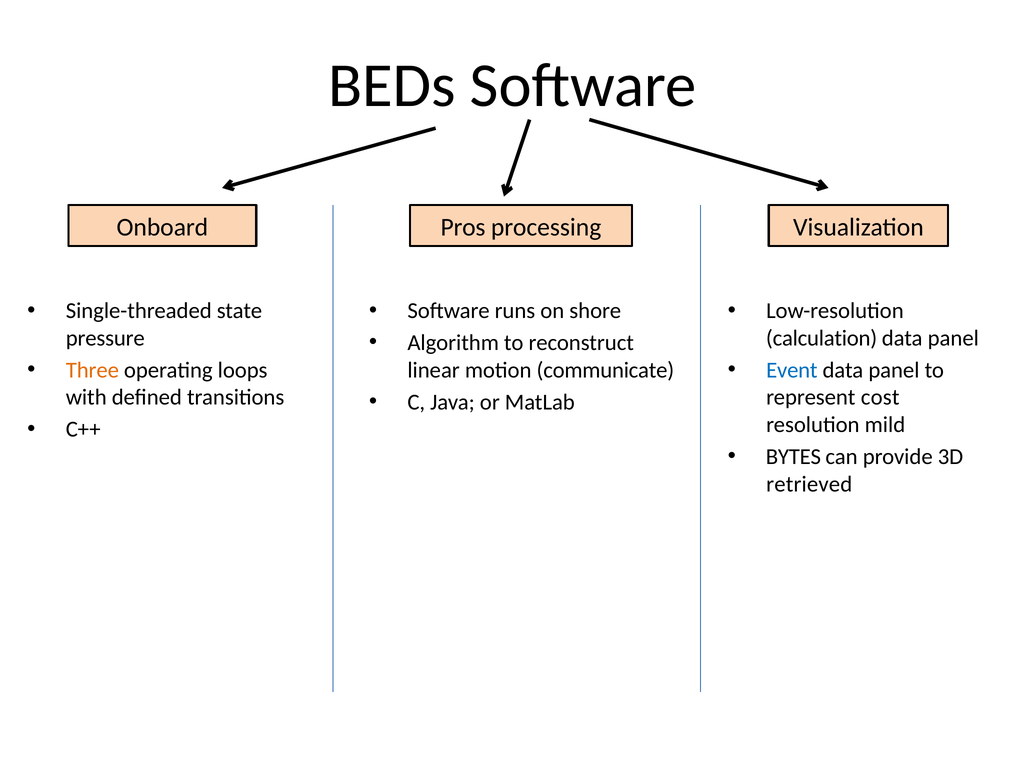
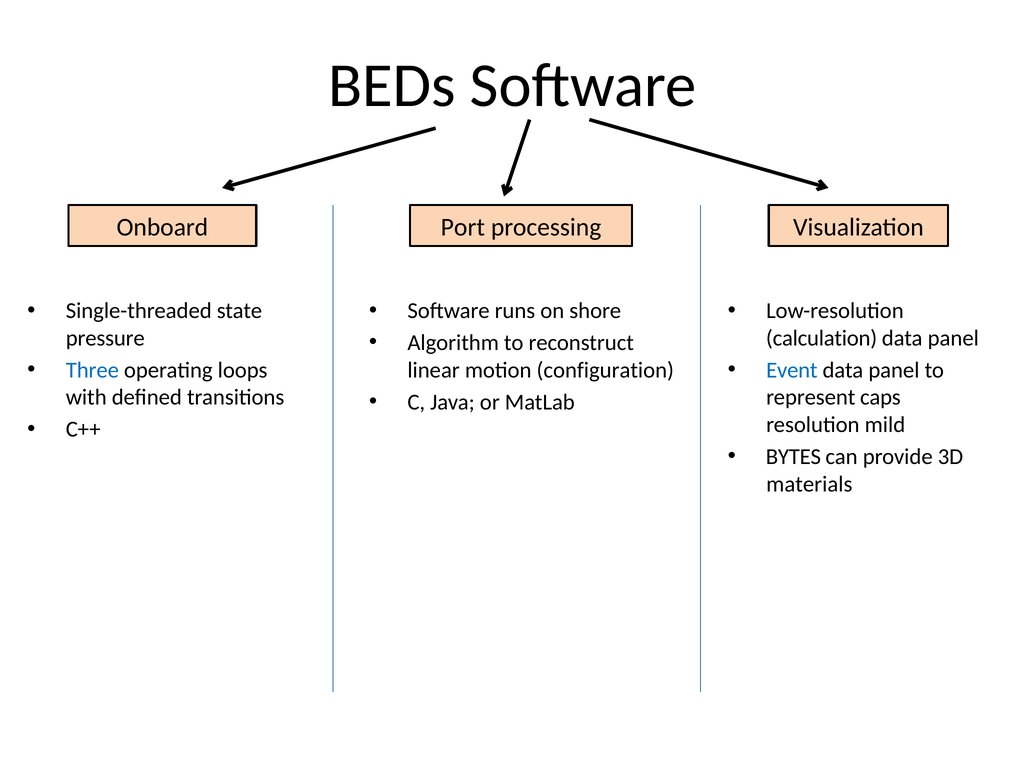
Pros: Pros -> Port (463, 227)
Three colour: orange -> blue (92, 370)
communicate: communicate -> configuration (605, 370)
cost: cost -> caps (880, 397)
retrieved: retrieved -> materials (809, 484)
